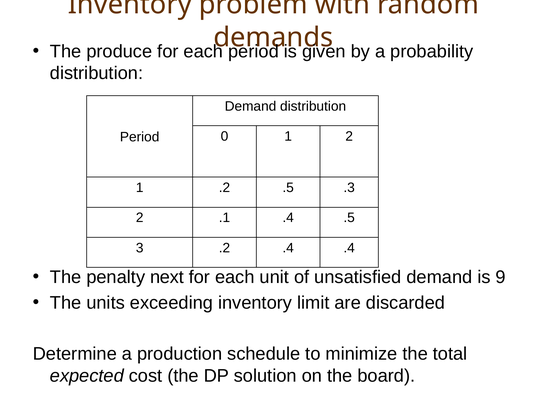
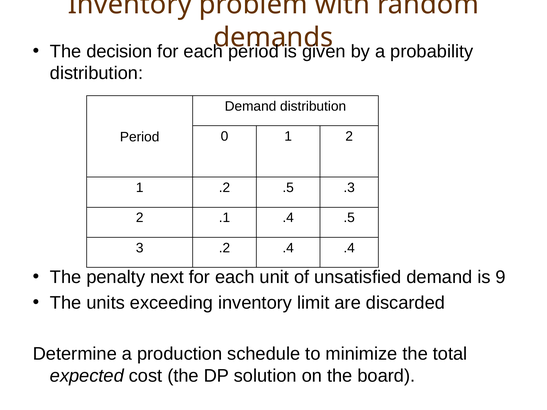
produce: produce -> decision (119, 51)
